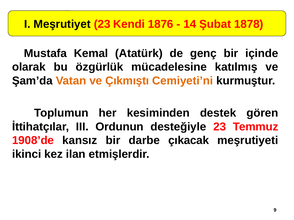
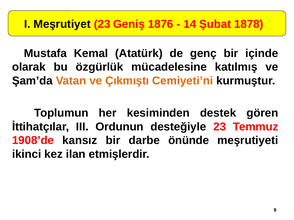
Kendi: Kendi -> Geniş (129, 24)
çıkacak: çıkacak -> önünde (189, 141)
